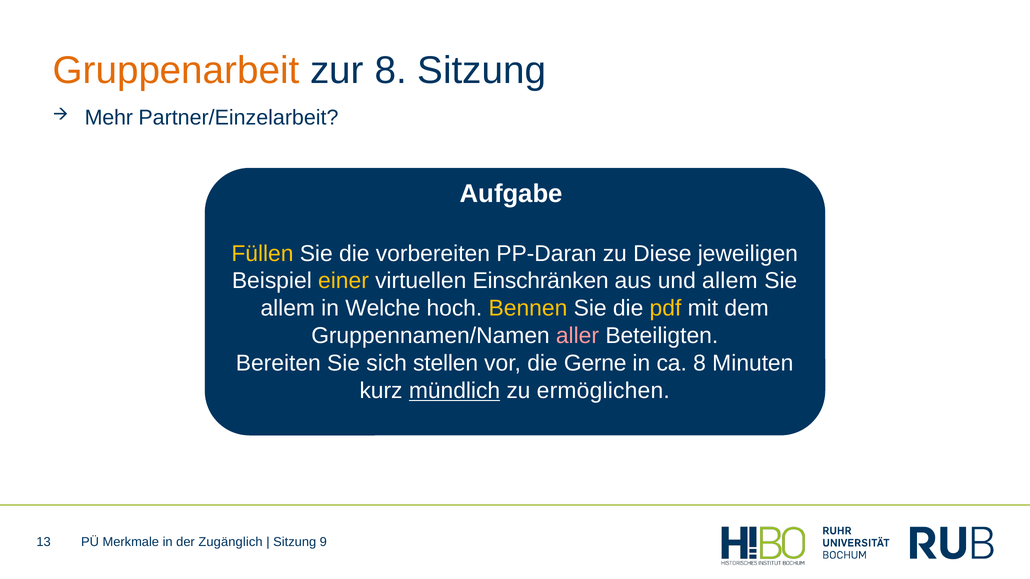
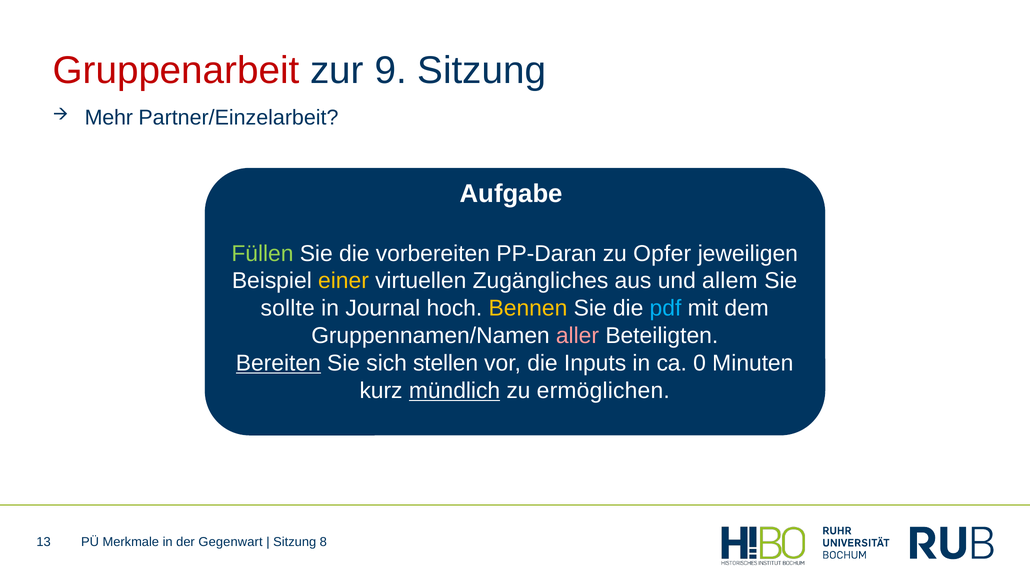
Gruppenarbeit colour: orange -> red (176, 70)
zur 8: 8 -> 9 (391, 70)
Füllen colour: yellow -> light green (262, 254)
Diese: Diese -> Opfer (662, 254)
Einschränken: Einschränken -> Zugängliches (540, 281)
allem: allem -> sollte (288, 309)
Welche: Welche -> Journal (383, 309)
pdf colour: yellow -> light blue (665, 309)
Bereiten underline: none -> present (278, 363)
Gerne: Gerne -> Inputs (595, 363)
ca 8: 8 -> 0 (700, 363)
Zugänglich: Zugänglich -> Gegenwart (231, 542)
9: 9 -> 8 (323, 542)
